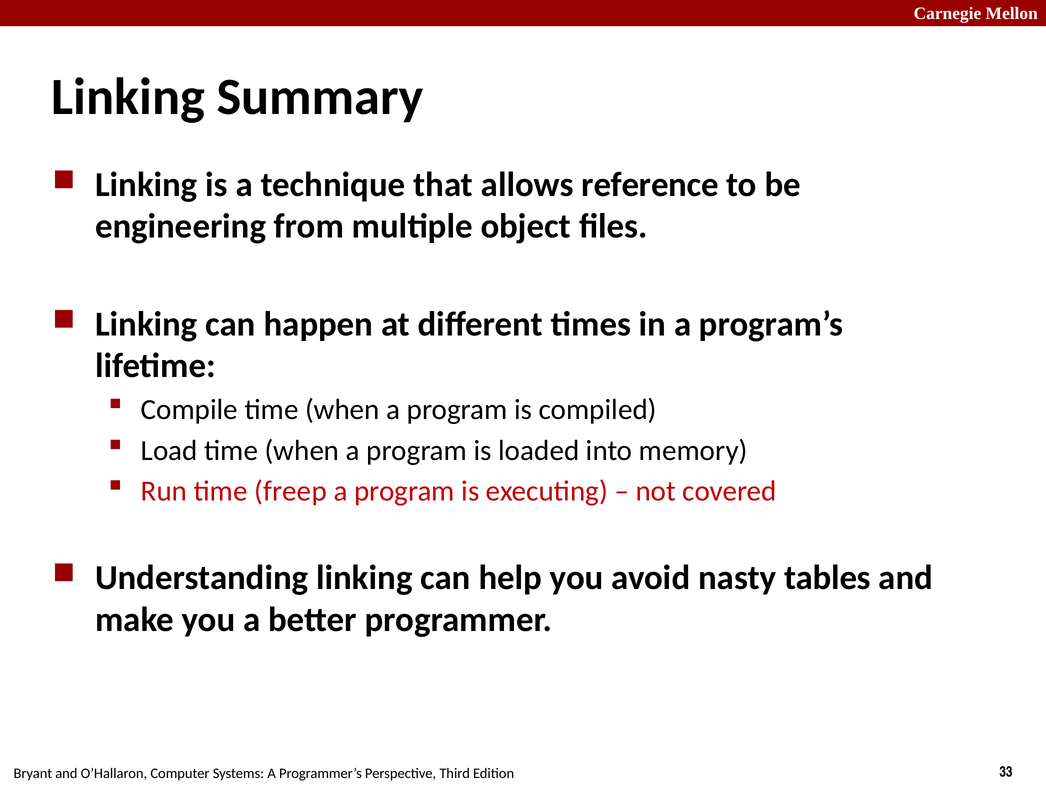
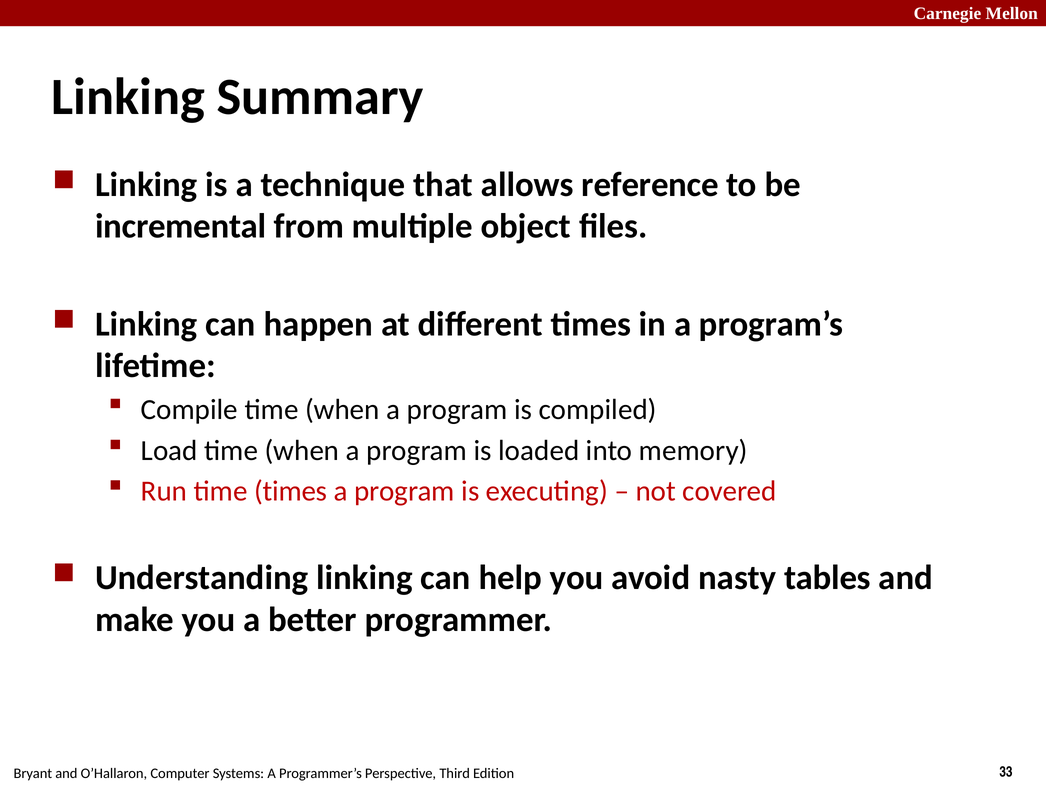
engineering: engineering -> incremental (181, 226)
time freep: freep -> times (291, 491)
